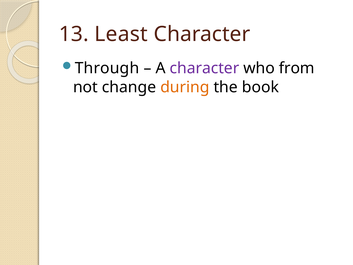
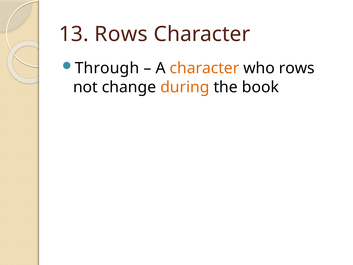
13 Least: Least -> Rows (121, 34)
character colour: purple -> orange (204, 68)
who from: from -> rows (297, 68)
